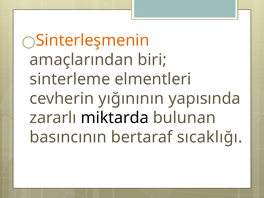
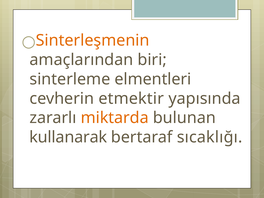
yığınının: yığınının -> etmektir (131, 99)
miktarda colour: black -> orange (115, 118)
basıncının: basıncının -> kullanarak (68, 137)
